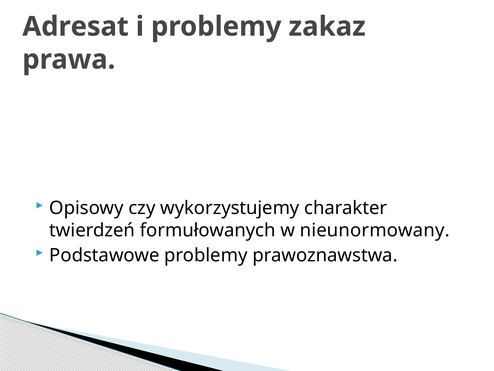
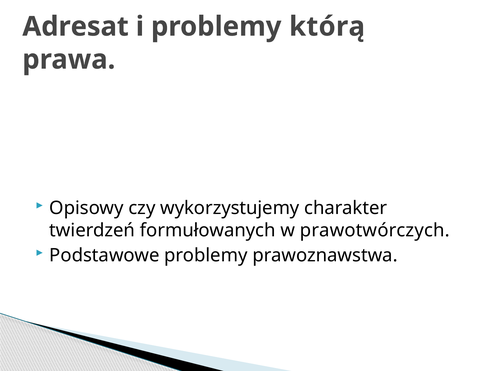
zakaz: zakaz -> którą (327, 27)
nieunormowany: nieunormowany -> prawotwórczych (375, 230)
